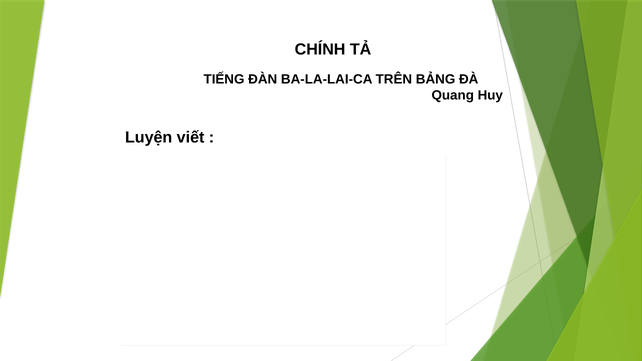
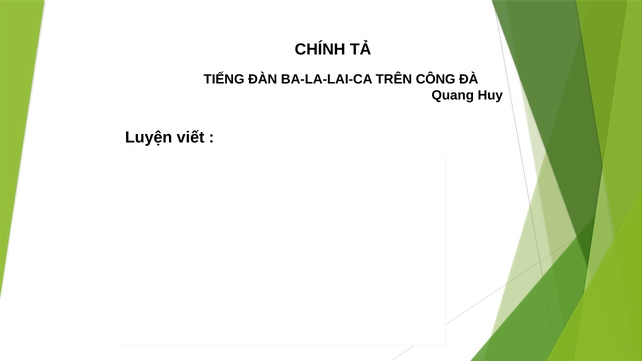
BẢNG: BẢNG -> CÔNG (436, 80)
